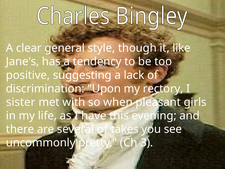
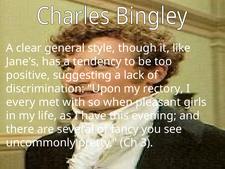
sister: sister -> every (21, 102)
takes: takes -> fancy (125, 129)
